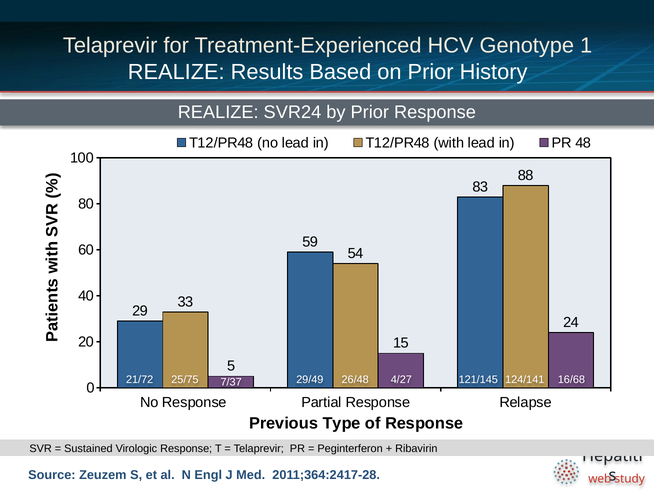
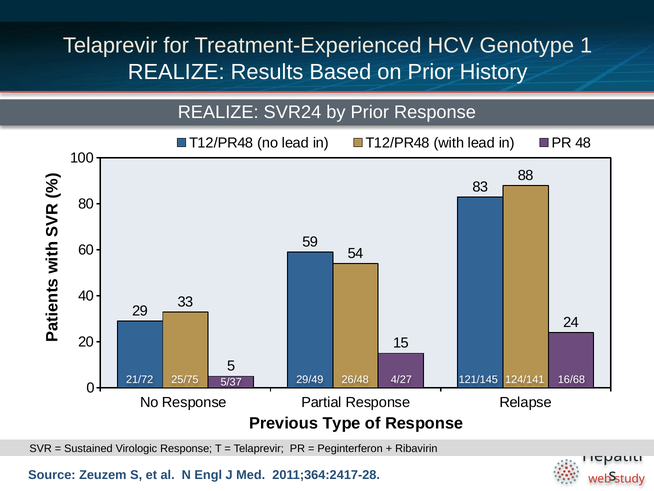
7/37: 7/37 -> 5/37 (231, 382)
